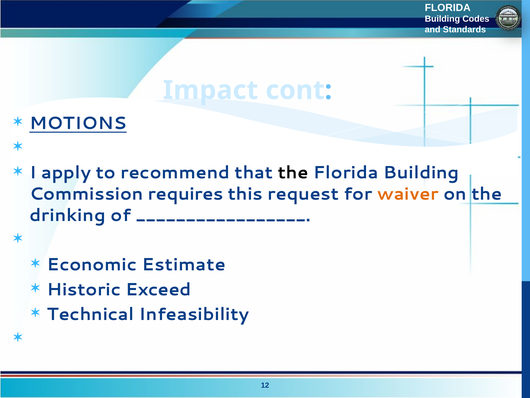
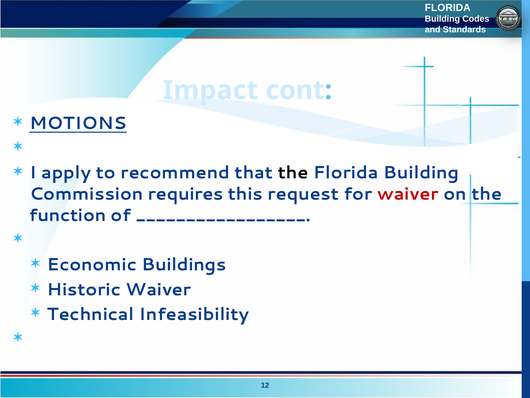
waiver colour: orange -> red (408, 194)
drinking: drinking -> function (68, 215)
Estimate: Estimate -> Buildings (184, 264)
Historic Exceed: Exceed -> Waiver (158, 289)
